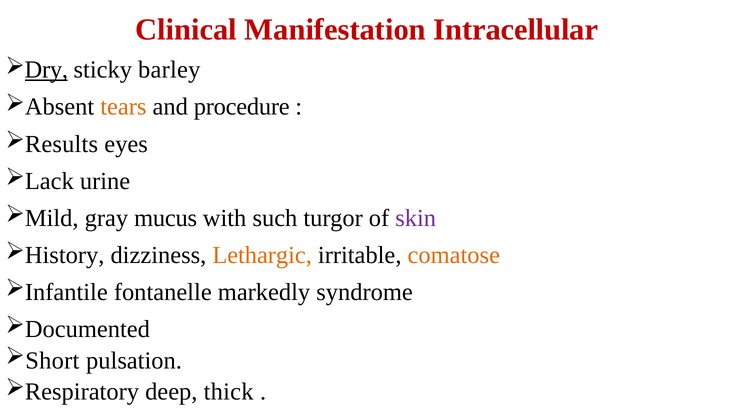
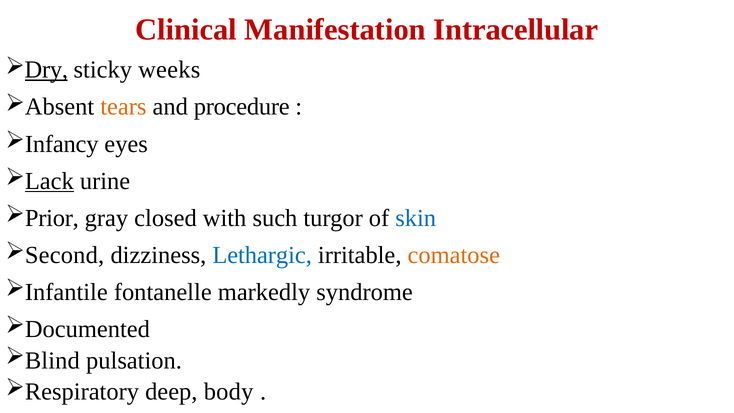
barley: barley -> weeks (169, 70)
Results: Results -> Infancy (62, 144)
Lack underline: none -> present (49, 181)
Mild: Mild -> Prior (52, 218)
mucus: mucus -> closed (166, 218)
skin colour: purple -> blue (416, 218)
History: History -> Second (65, 255)
Lethargic colour: orange -> blue (262, 255)
Short: Short -> Blind (52, 360)
thick: thick -> body (229, 391)
